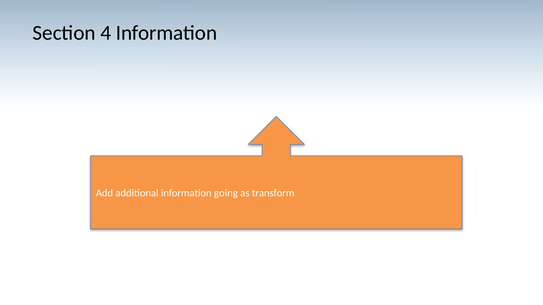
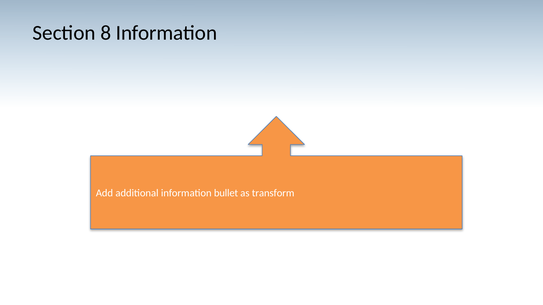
4: 4 -> 8 (106, 33)
going: going -> bullet (226, 193)
